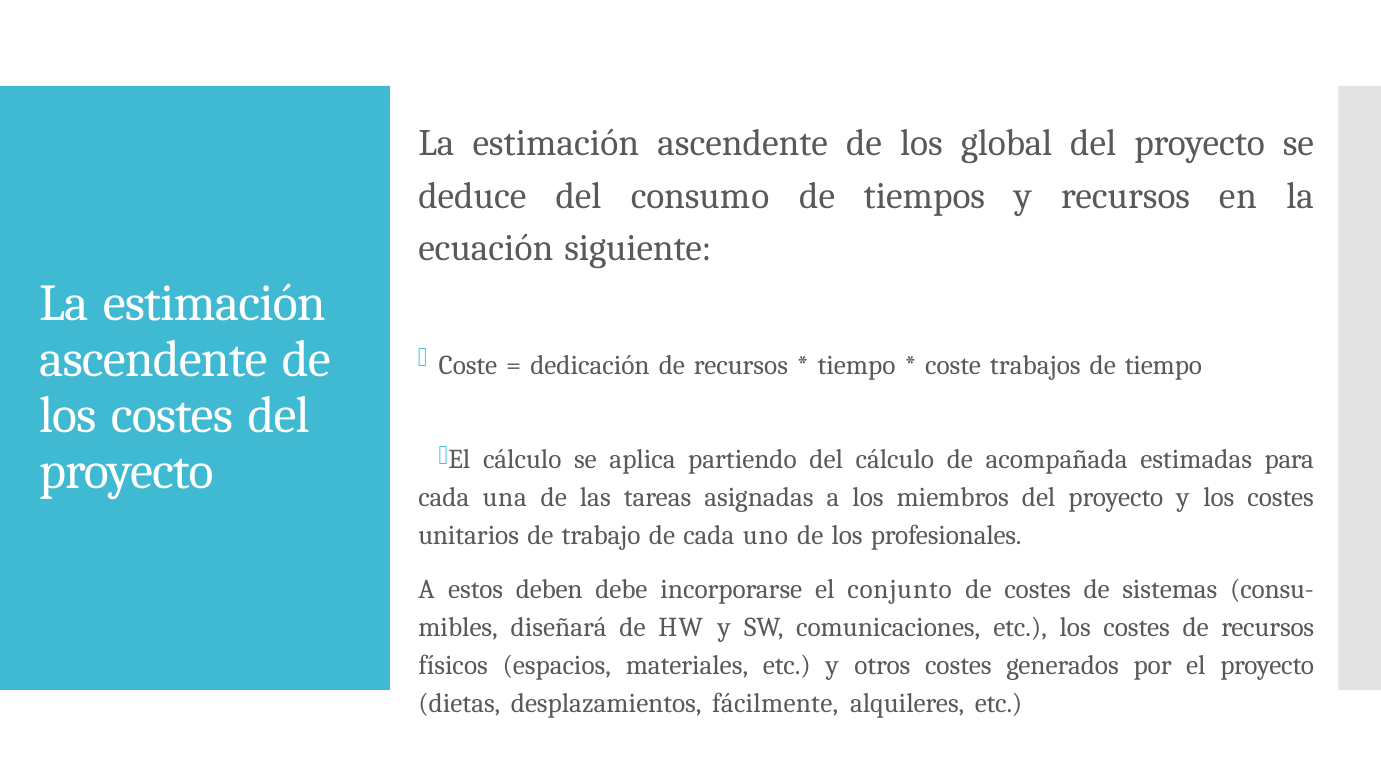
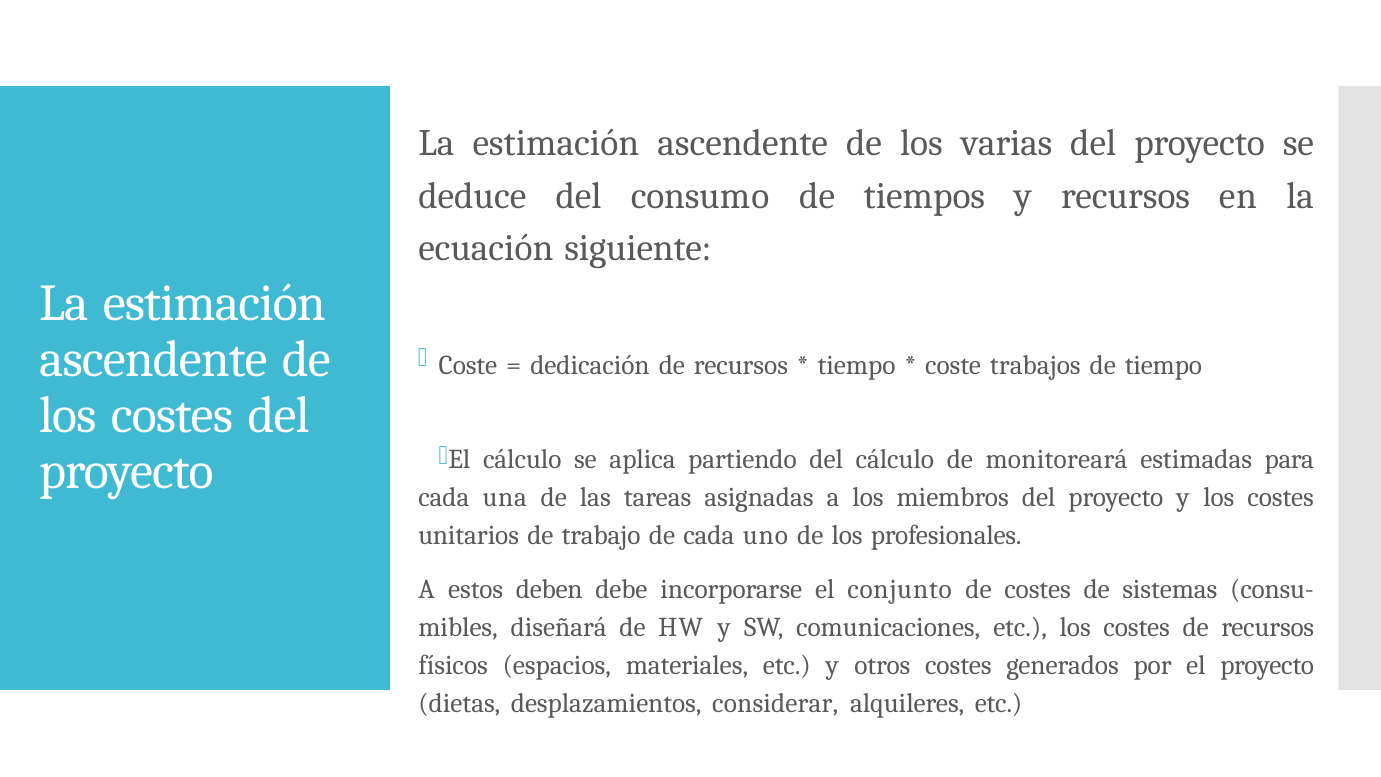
global: global -> varias (1007, 144)
acompañada: acompañada -> monitoreará (1056, 459)
fácilmente: fácilmente -> considerar (775, 703)
